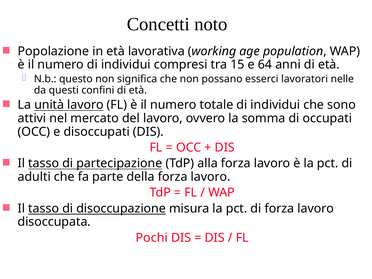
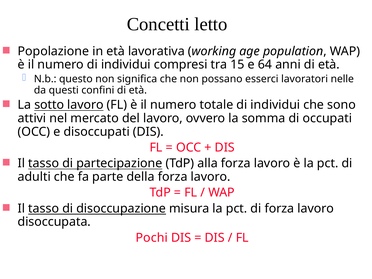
noto: noto -> letto (211, 24)
unità: unità -> sotto (49, 105)
